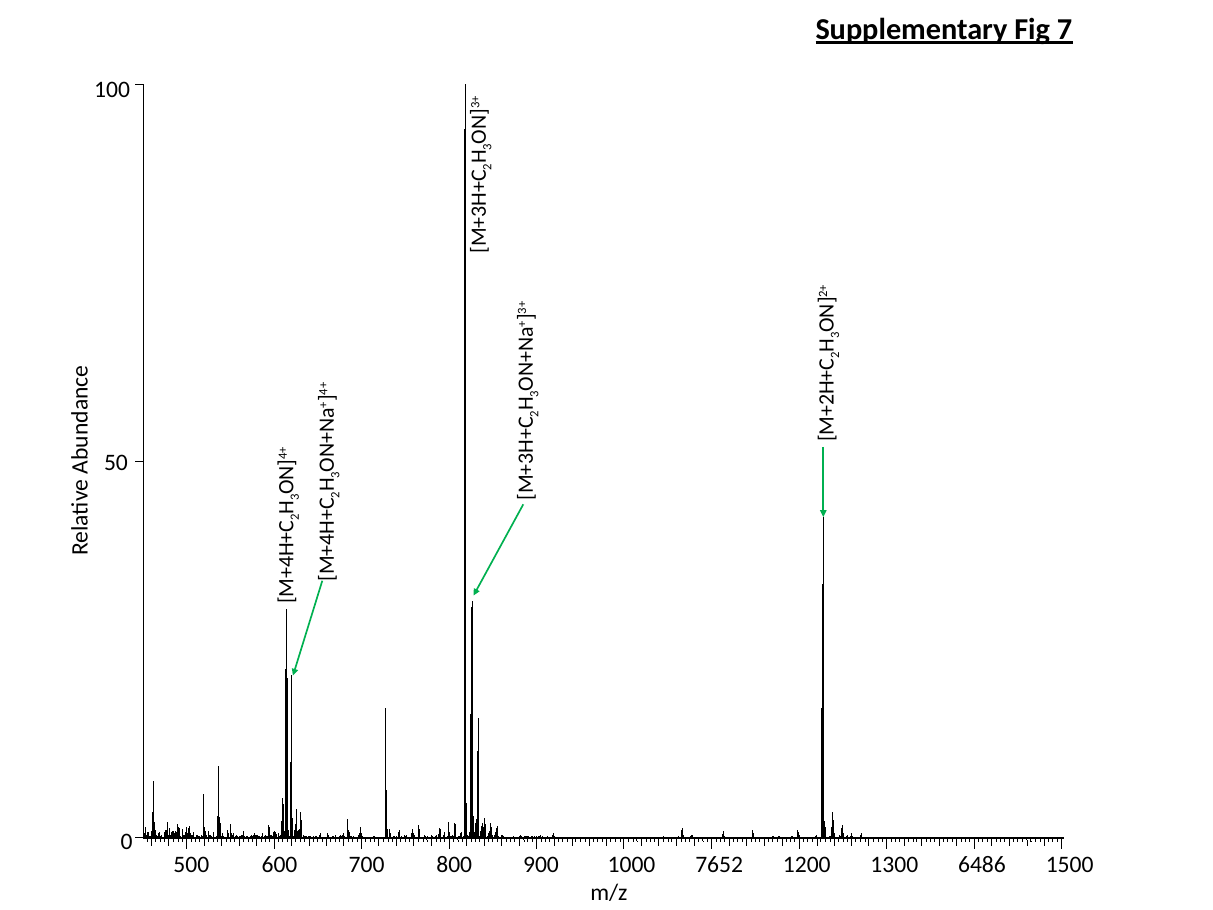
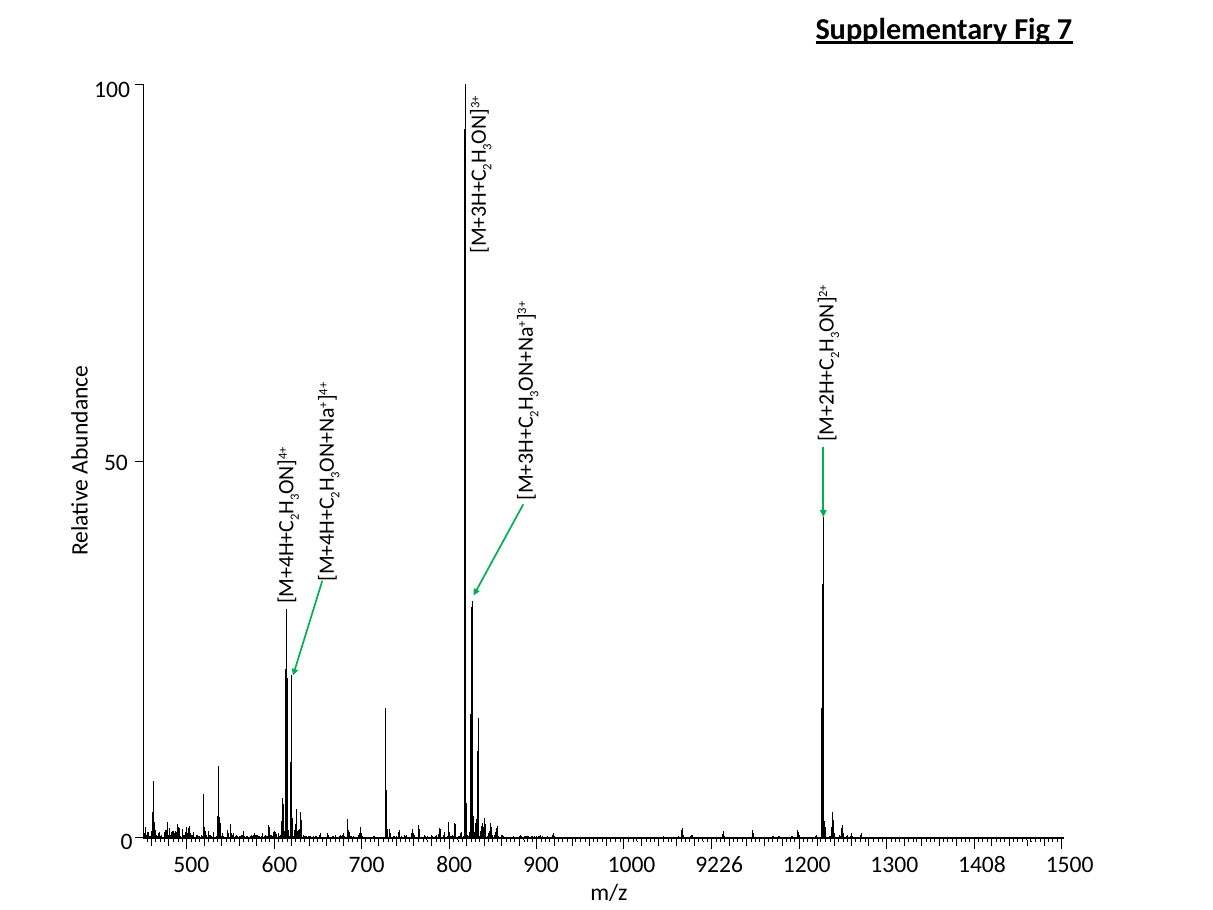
7652: 7652 -> 9226 (719, 864)
6486: 6486 -> 1408 (982, 864)
